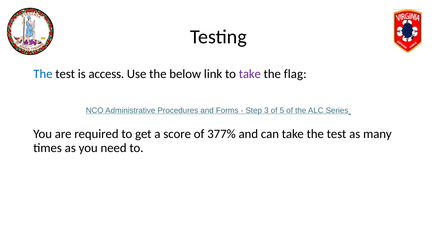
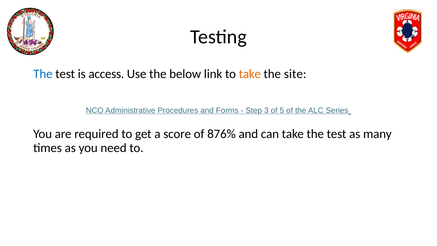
take colour: purple -> orange (250, 74)
flag: flag -> site (295, 74)
377%: 377% -> 876% (221, 134)
